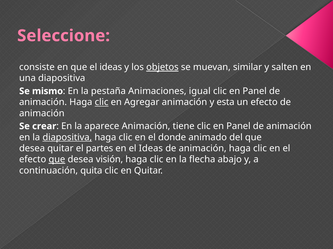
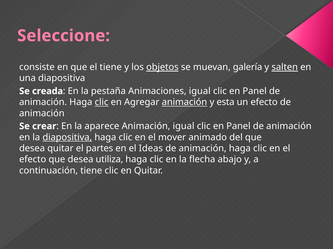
que el ideas: ideas -> tiene (111, 67)
similar: similar -> galería (248, 67)
salten underline: none -> present (285, 67)
mismo: mismo -> creada (48, 91)
animación underline: none -> present (184, 102)
Animación tiene: tiene -> igual (184, 127)
donde: donde -> mover (172, 138)
que underline: present -> none (57, 160)
visión: visión -> utiliza (109, 160)
continuación quita: quita -> tiene (91, 171)
